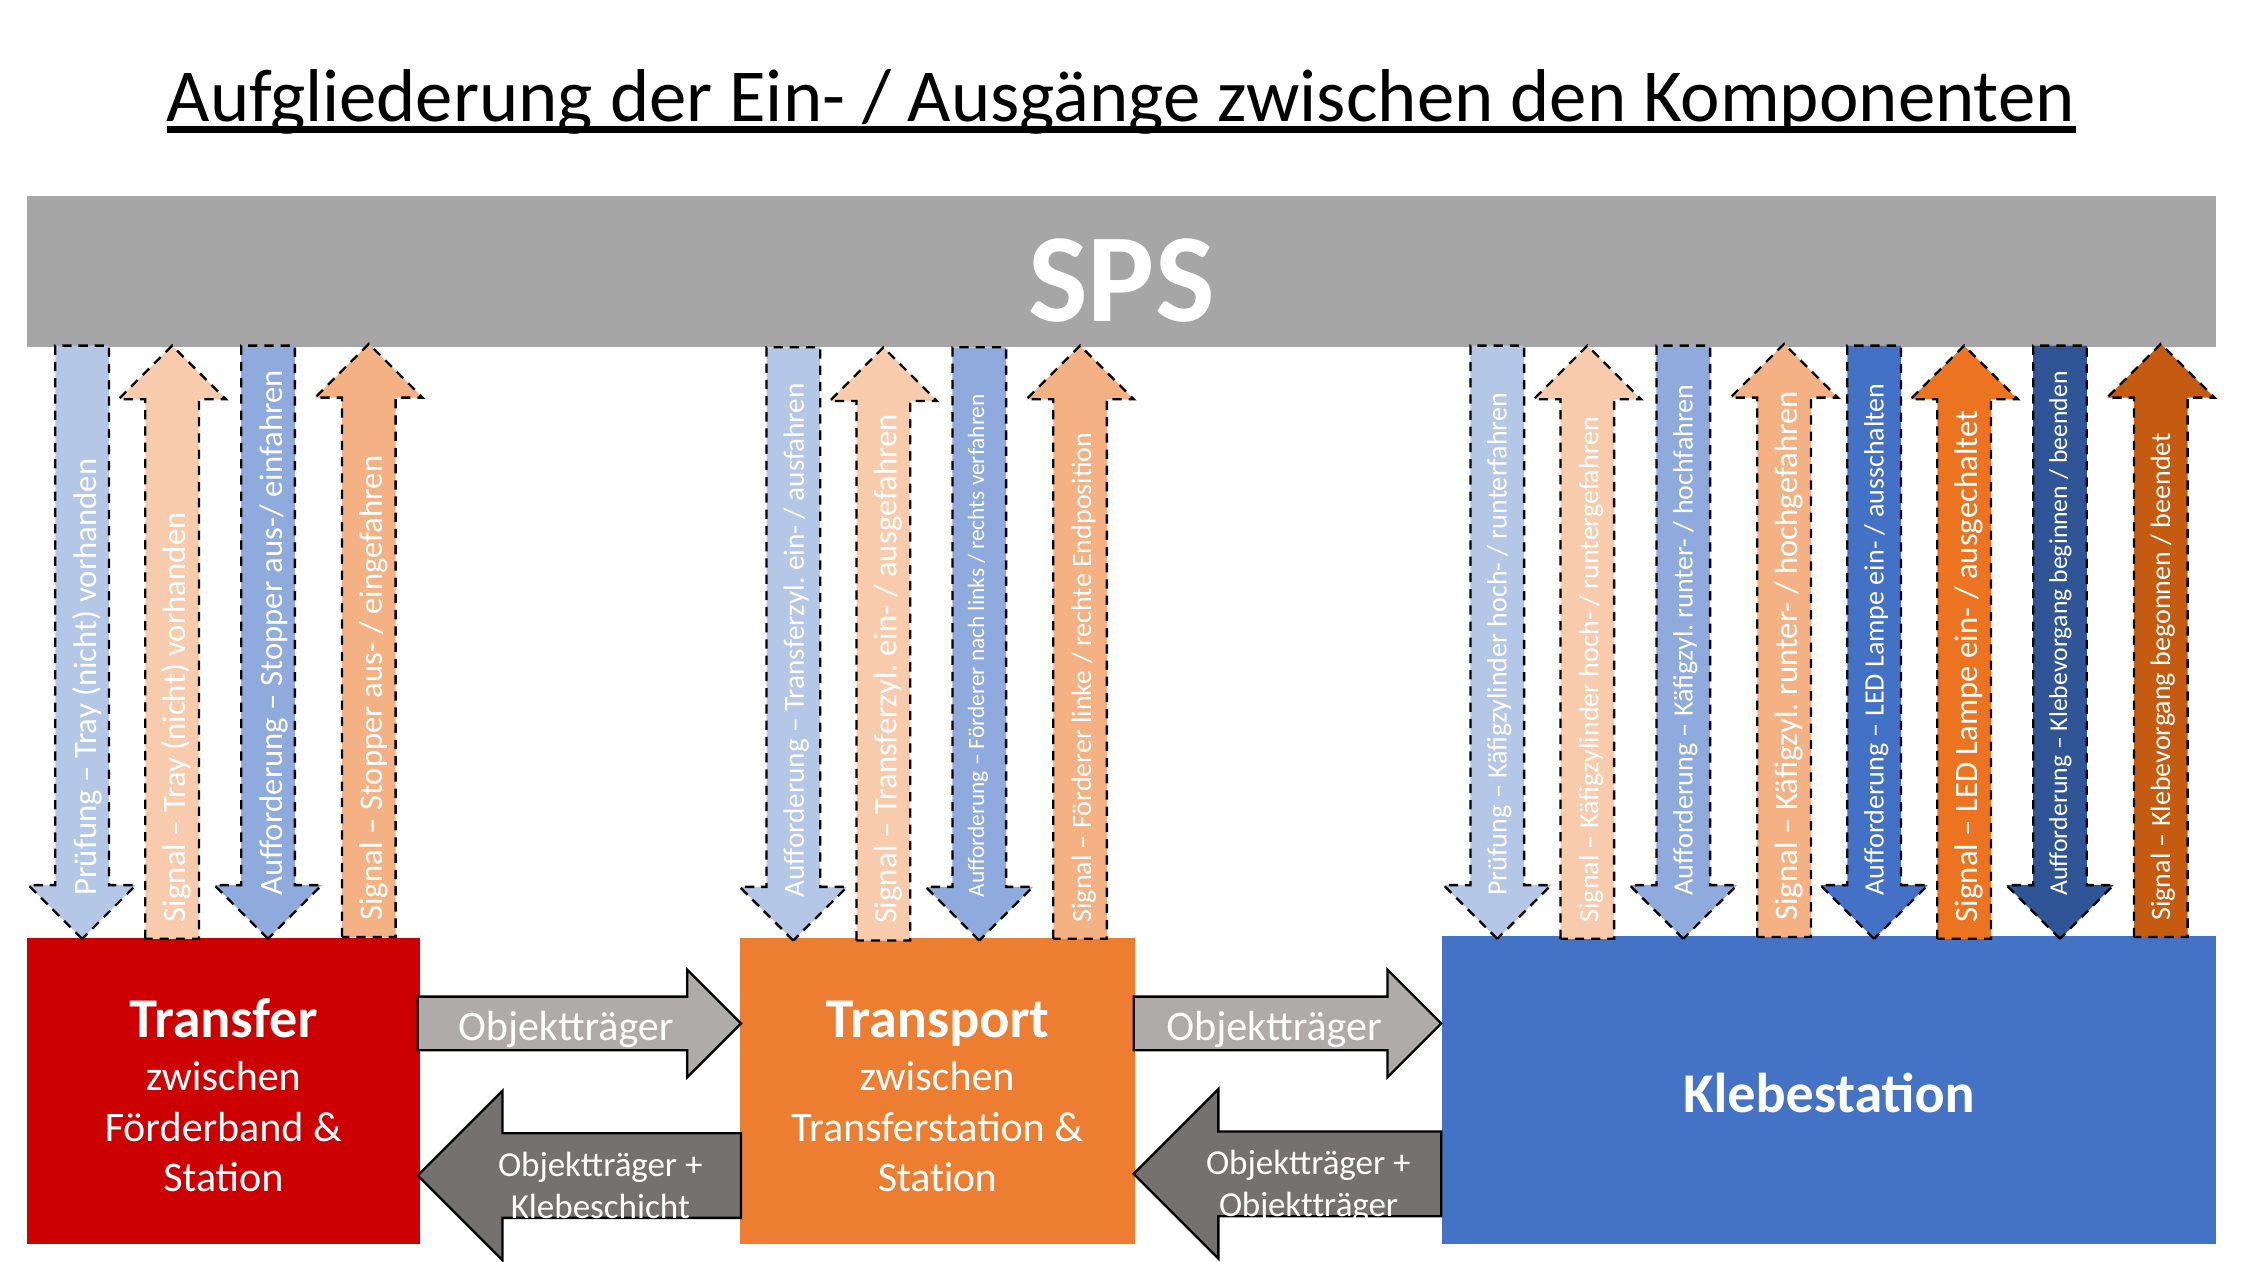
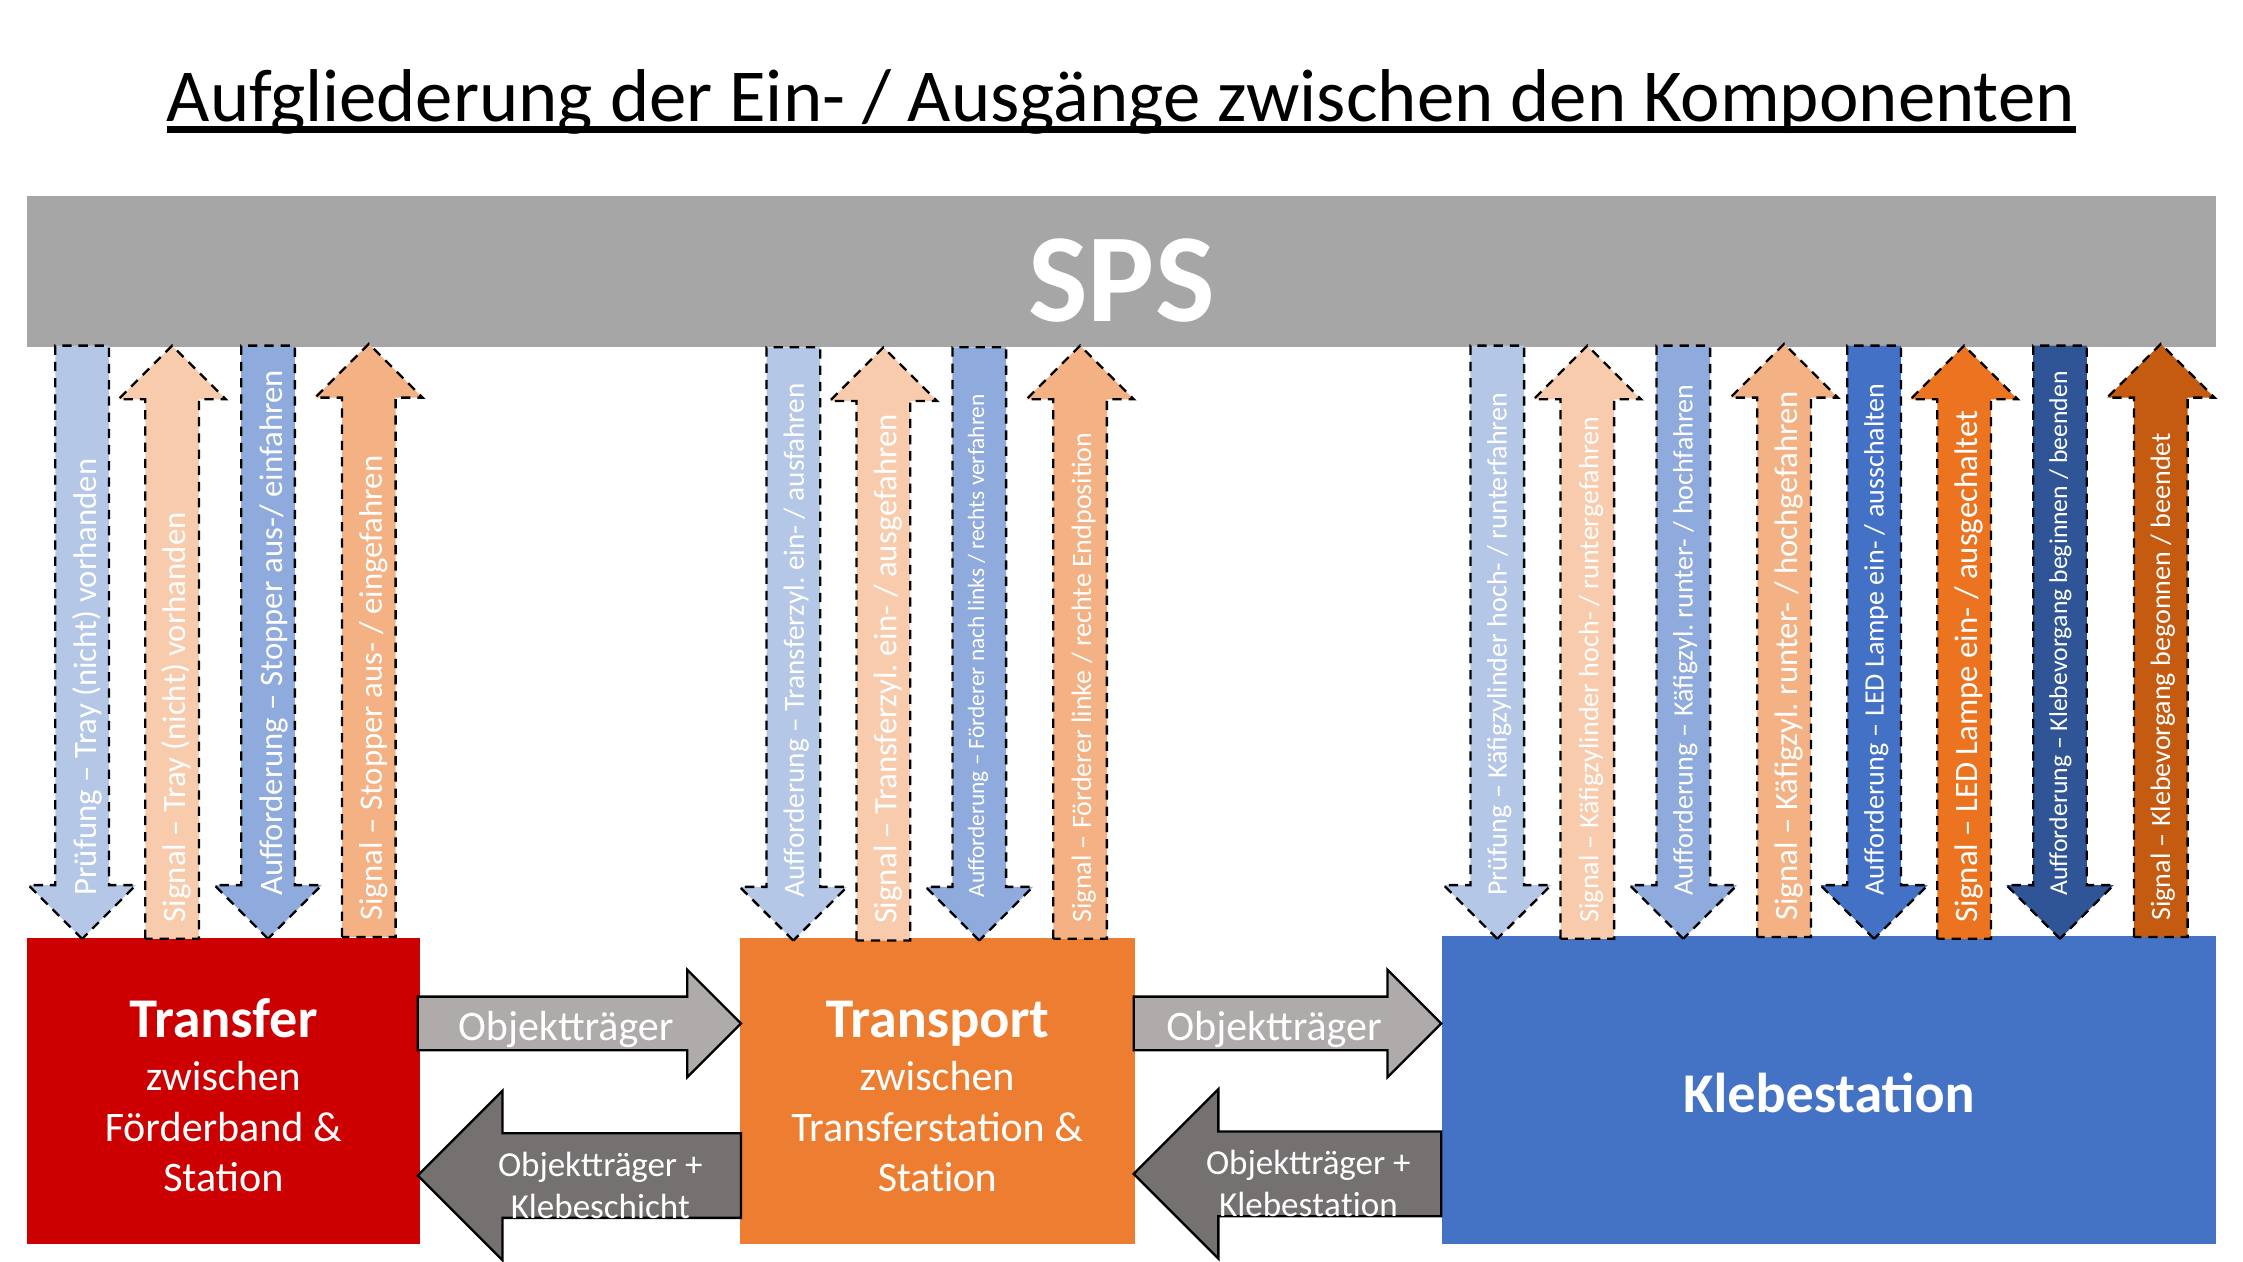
Objektträger: Objektträger -> Klebestation (1308, 1205)
